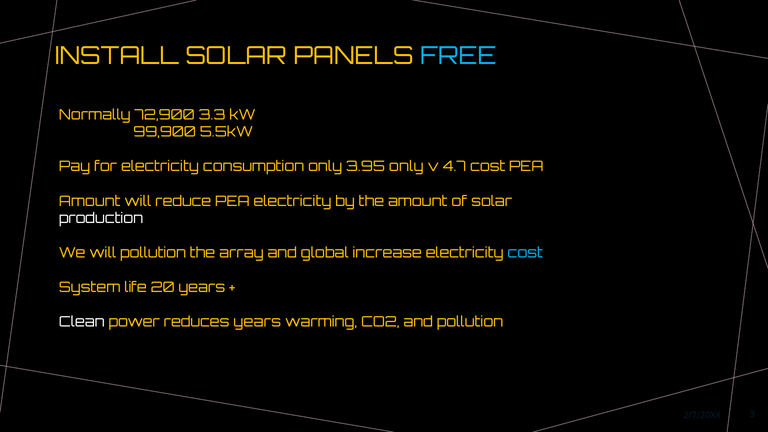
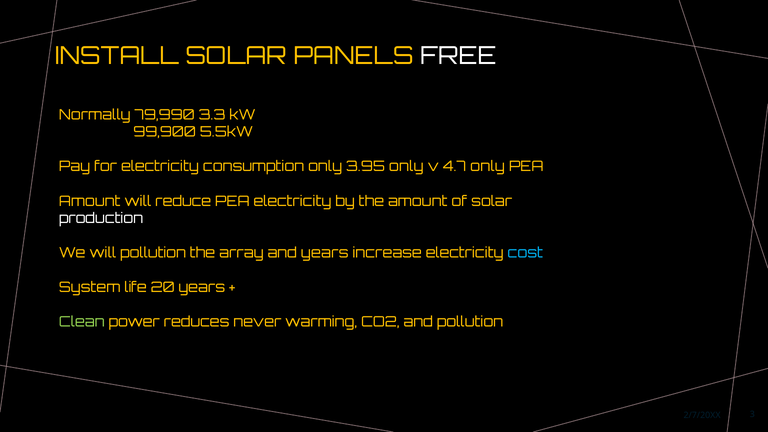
FREE colour: light blue -> white (458, 56)
72,900: 72,900 -> 79,990 (165, 115)
4.7 cost: cost -> only (488, 167)
and global: global -> years (325, 253)
Clean colour: white -> light green (82, 322)
reduces years: years -> never (257, 322)
